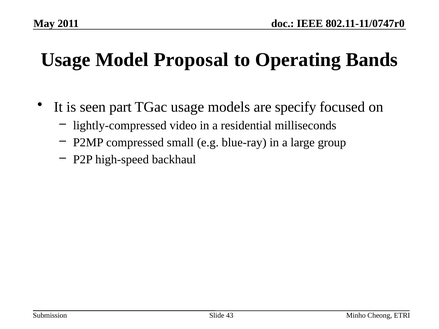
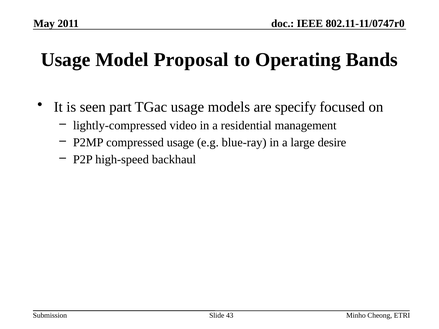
milliseconds: milliseconds -> management (306, 125)
compressed small: small -> usage (180, 143)
group: group -> desire (332, 143)
